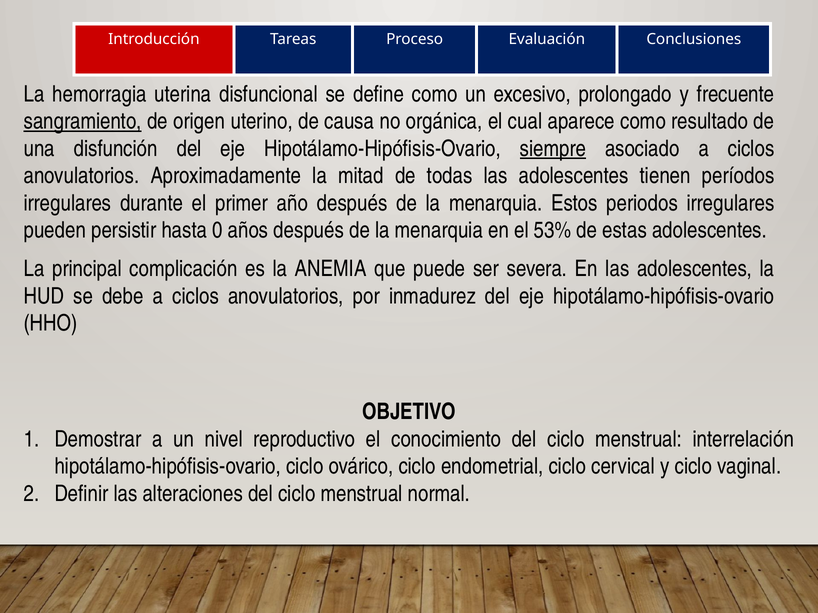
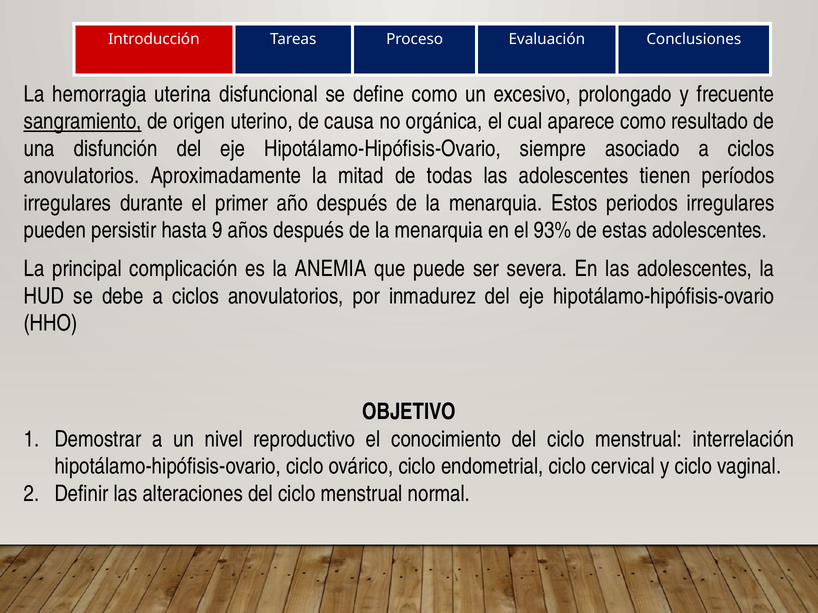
siempre underline: present -> none (553, 149)
0: 0 -> 9 (217, 231)
53%: 53% -> 93% (552, 231)
